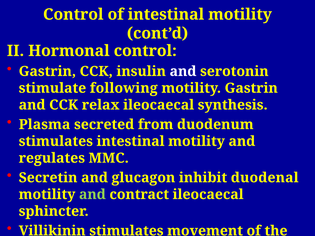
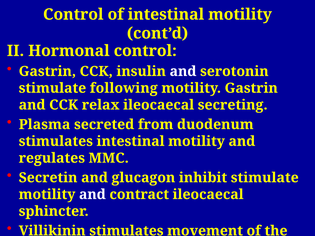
synthesis: synthesis -> secreting (233, 105)
inhibit duodenal: duodenal -> stimulate (265, 178)
and colour: light green -> white (92, 195)
